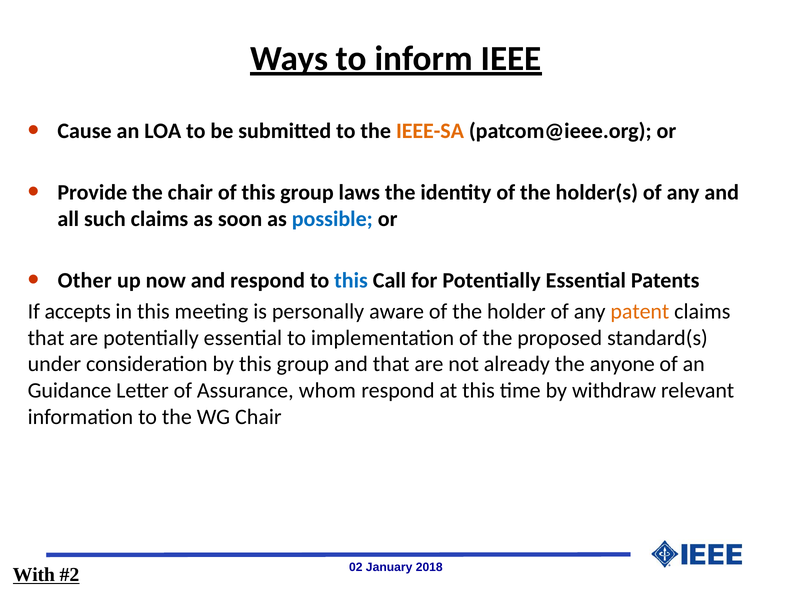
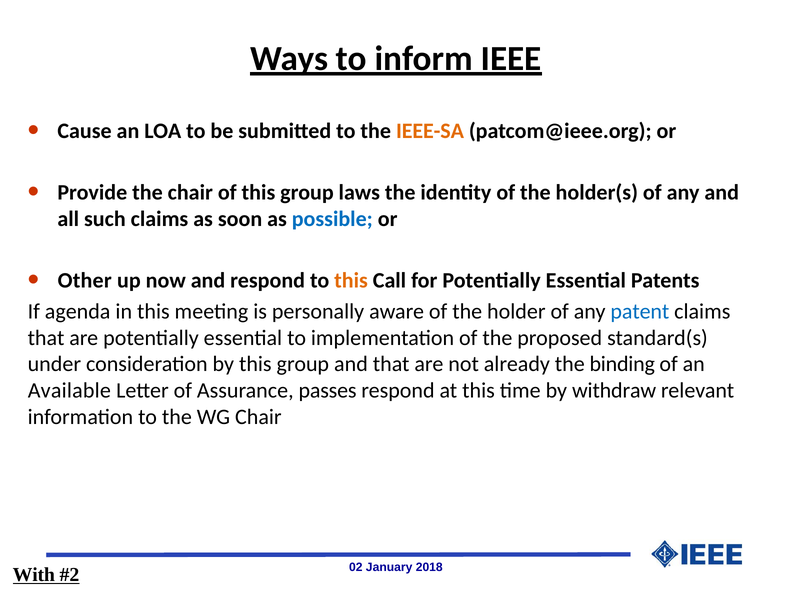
this colour: blue -> orange (351, 281)
accepts: accepts -> agenda (78, 311)
patent colour: orange -> blue (640, 311)
anyone: anyone -> binding (622, 364)
Guidance: Guidance -> Available (69, 391)
whom: whom -> passes (328, 391)
